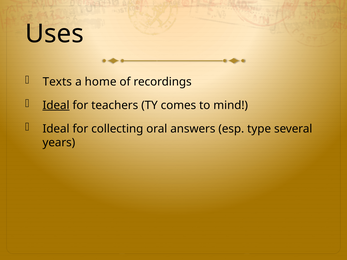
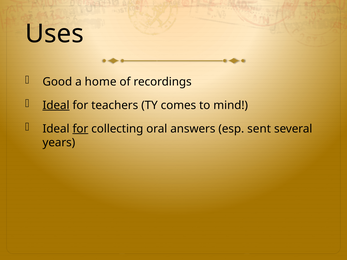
Texts: Texts -> Good (57, 82)
for underline: none -> present (80, 129)
type: type -> sent (259, 129)
